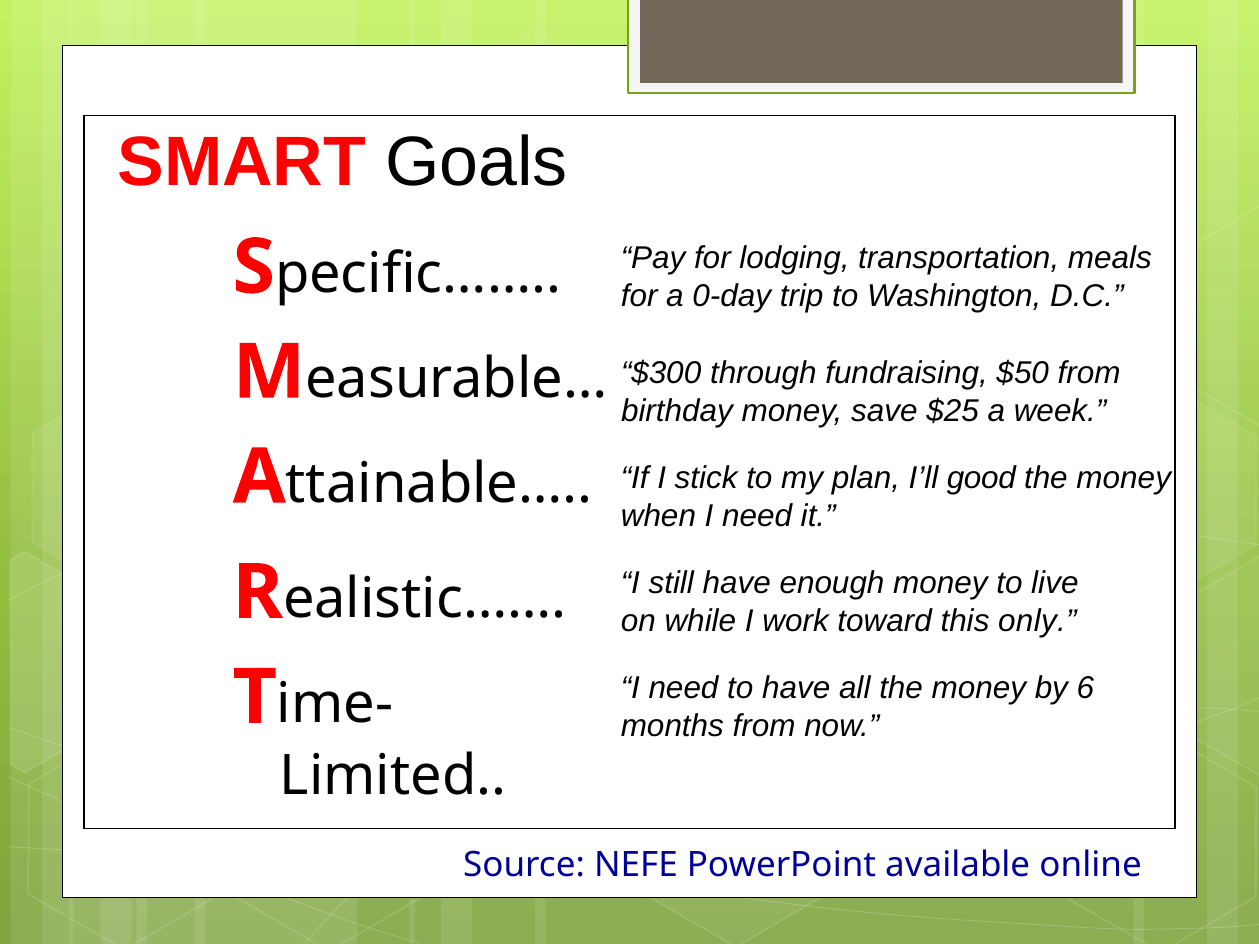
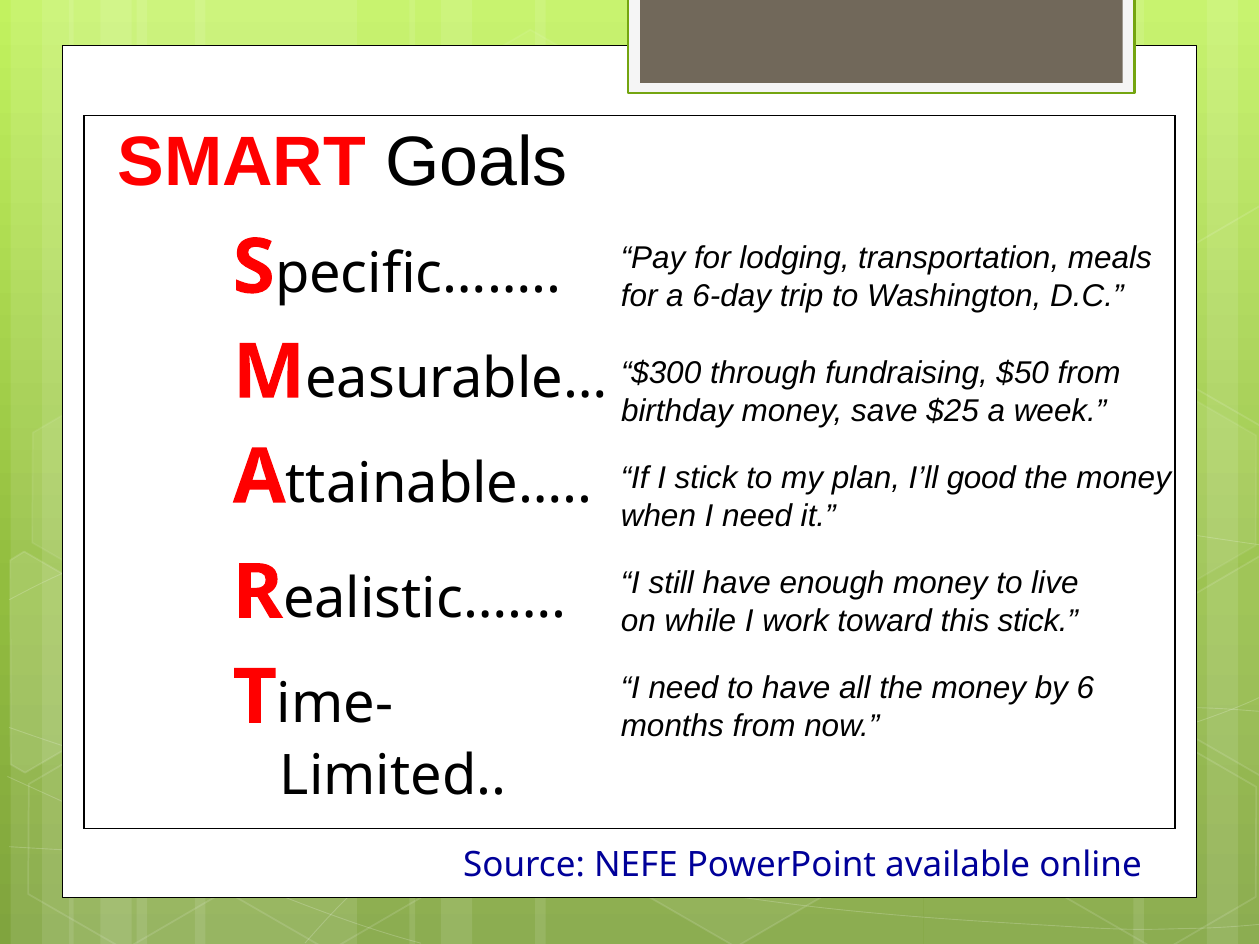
0-day: 0-day -> 6-day (732, 296)
this only: only -> stick (1038, 621)
